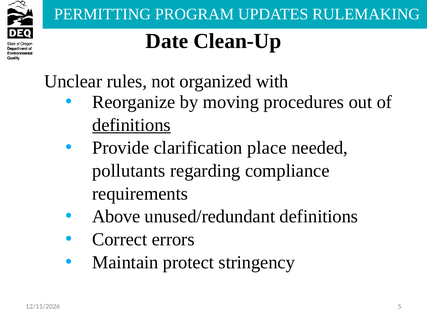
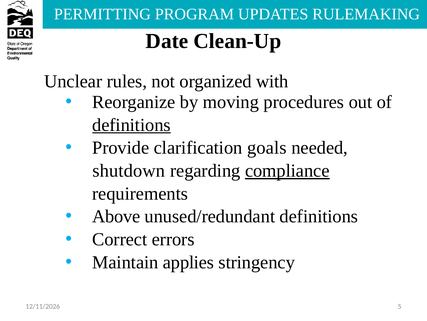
place: place -> goals (267, 148)
pollutants: pollutants -> shutdown (129, 170)
compliance underline: none -> present (287, 170)
protect: protect -> applies (189, 262)
